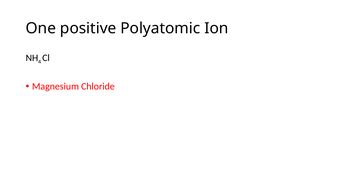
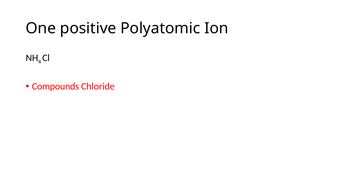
Magnesium: Magnesium -> Compounds (56, 87)
